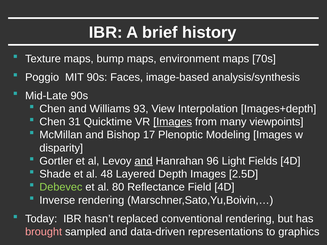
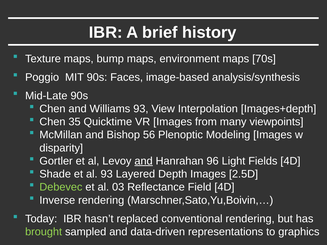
31: 31 -> 35 (75, 122)
Images underline: present -> none (173, 122)
17: 17 -> 56 (149, 135)
al 48: 48 -> 93 (107, 174)
80: 80 -> 03 (118, 187)
brought colour: pink -> light green (44, 232)
